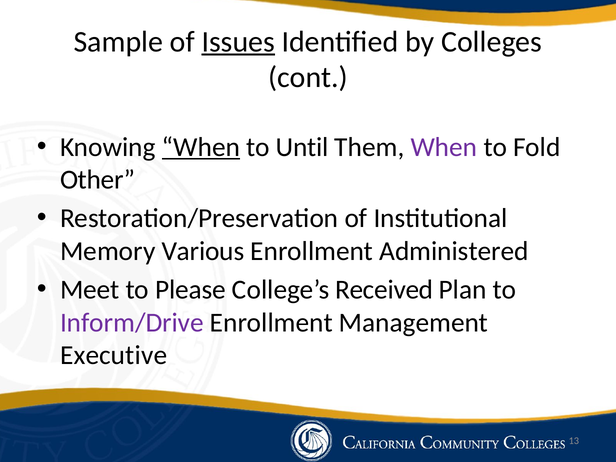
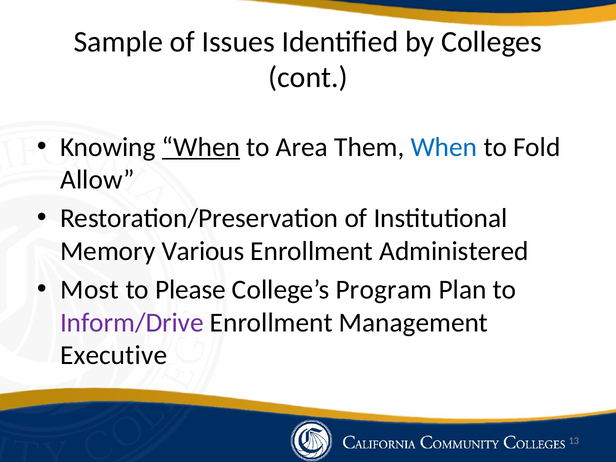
Issues underline: present -> none (238, 42)
Until: Until -> Area (302, 147)
When colour: purple -> blue (444, 147)
Other: Other -> Allow (97, 180)
Meet: Meet -> Most (90, 290)
Received: Received -> Program (384, 290)
